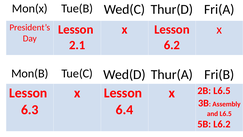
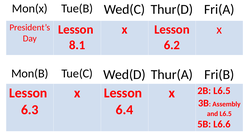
2.1: 2.1 -> 8.1 (77, 45)
L6.2: L6.2 -> L6.6 (222, 124)
